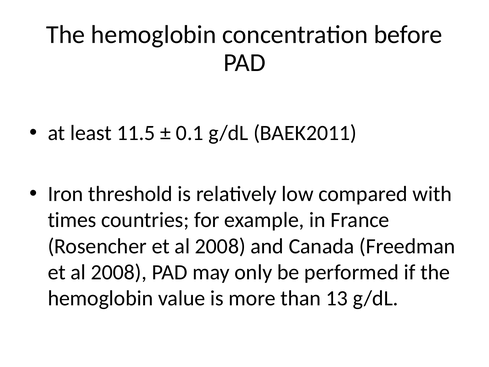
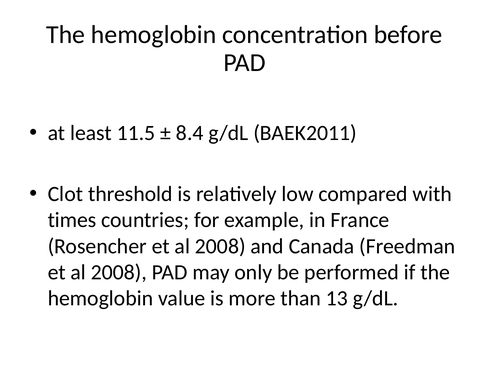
0.1: 0.1 -> 8.4 (190, 133)
Iron: Iron -> Clot (65, 194)
